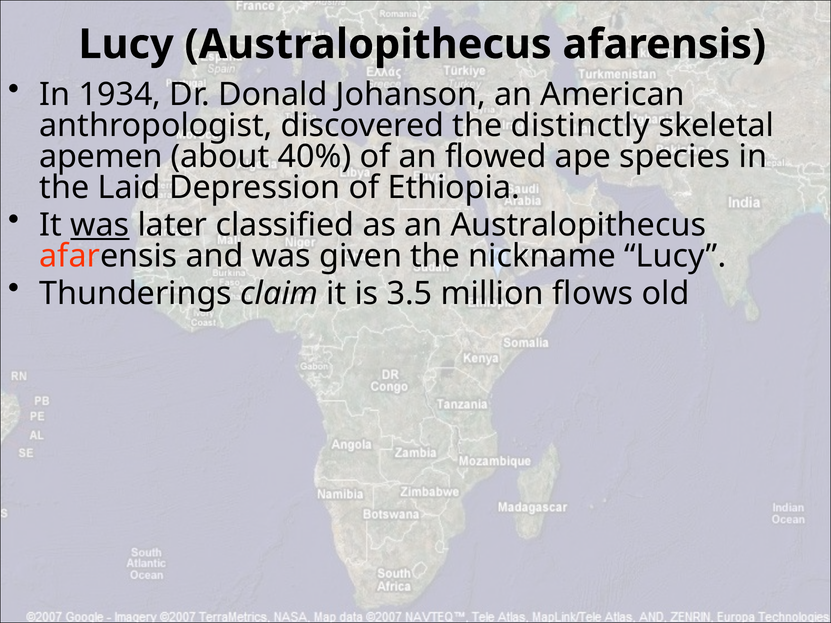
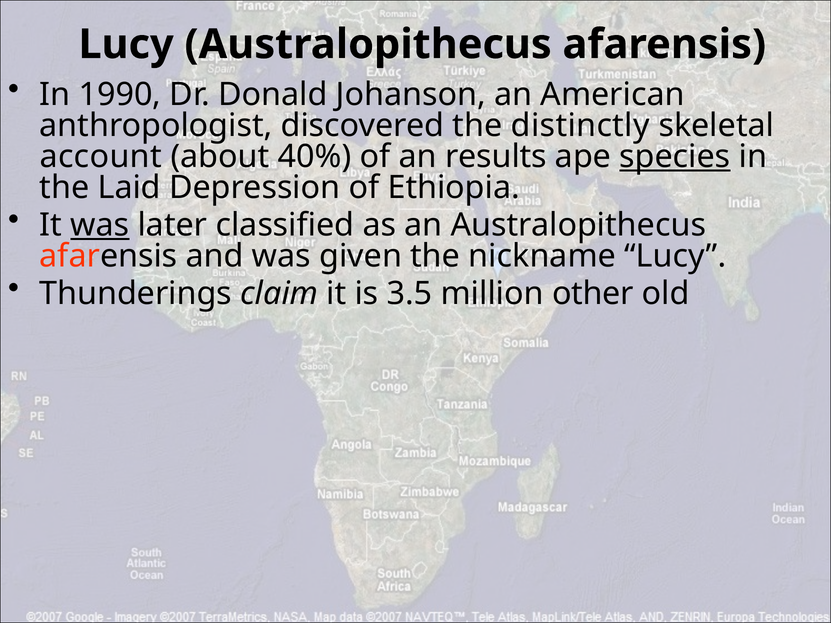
1934: 1934 -> 1990 (120, 94)
apemen: apemen -> account (101, 157)
flowed: flowed -> results (496, 157)
species underline: none -> present (675, 157)
flows: flows -> other (593, 294)
